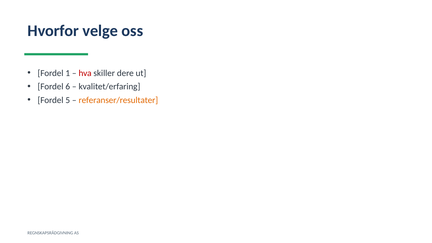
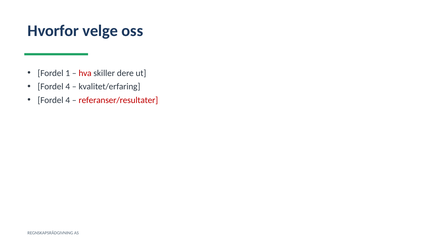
6: 6 -> 4 (68, 87)
5: 5 -> 4 (68, 100)
referanser/resultater colour: orange -> red (118, 100)
